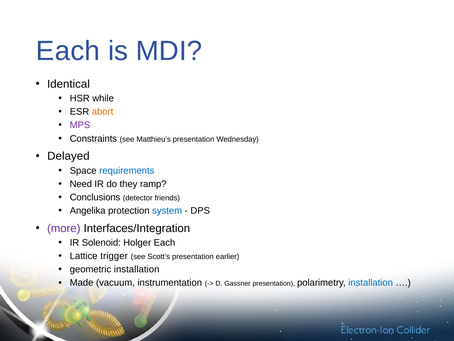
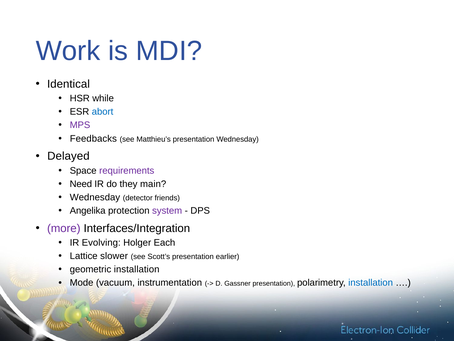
Each: Each -> Work (68, 51)
abort colour: orange -> blue (103, 112)
Constraints: Constraints -> Feedbacks (93, 138)
requirements colour: blue -> purple (127, 170)
ramp: ramp -> main (153, 184)
Conclusions: Conclusions -> Wednesday (95, 197)
system colour: blue -> purple (167, 210)
Solenoid: Solenoid -> Evolving (101, 242)
trigger: trigger -> slower (114, 256)
Made: Made -> Mode (82, 282)
